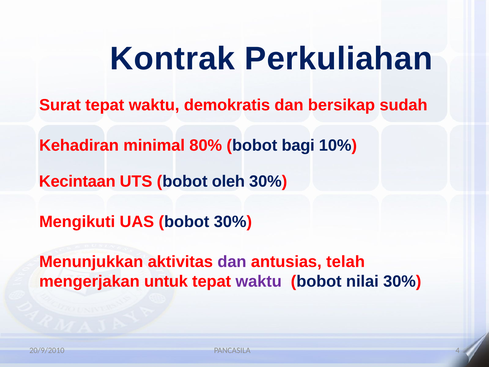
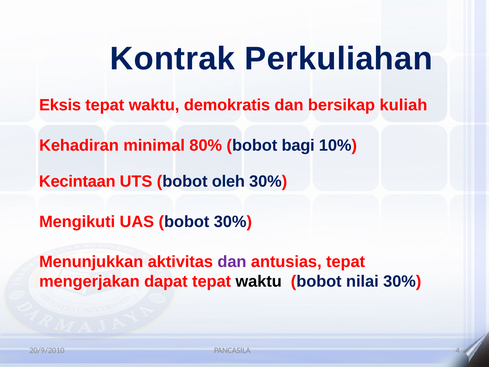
Surat: Surat -> Eksis (60, 105)
sudah: sudah -> kuliah (403, 105)
antusias telah: telah -> tepat (346, 262)
untuk: untuk -> dapat (166, 281)
waktu colour: purple -> black (259, 281)
